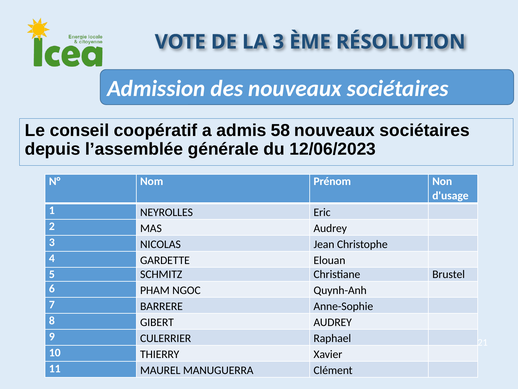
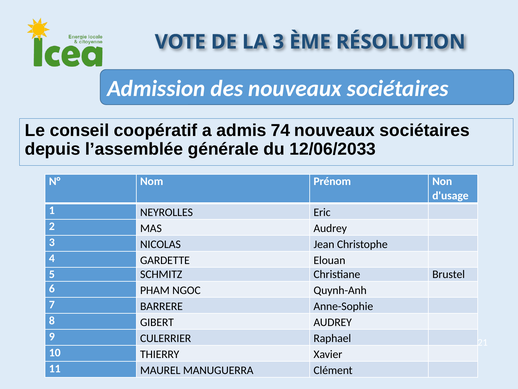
58: 58 -> 74 (280, 130)
12/06/2023: 12/06/2023 -> 12/06/2033 (333, 149)
